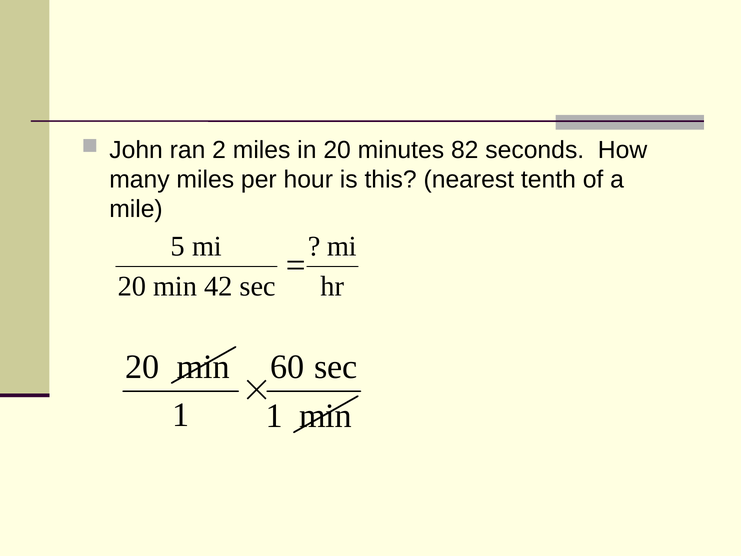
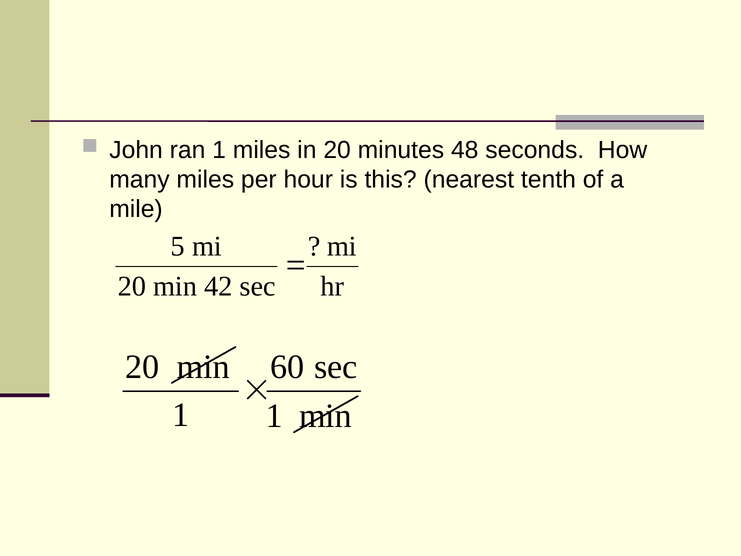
ran 2: 2 -> 1 (219, 150)
82: 82 -> 48 (465, 150)
